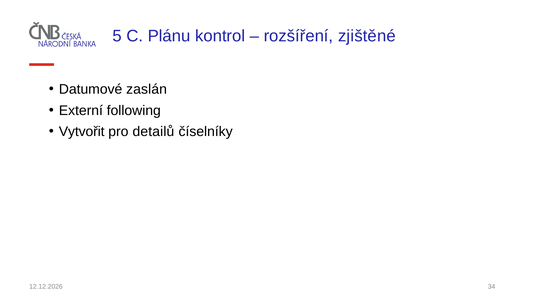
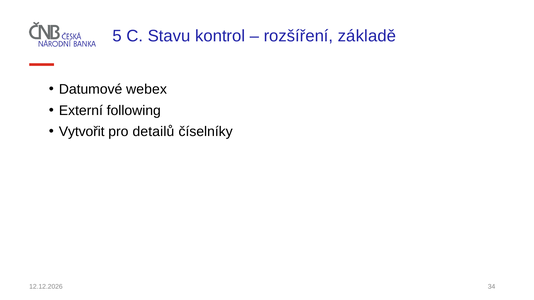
Plánu: Plánu -> Stavu (169, 36)
zjištěné: zjištěné -> základě (367, 36)
zaslán: zaslán -> webex (147, 90)
